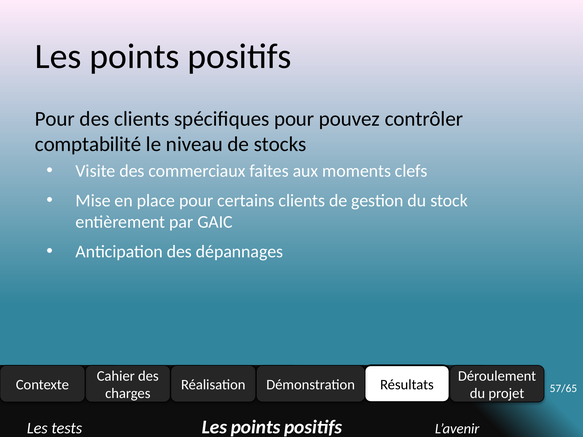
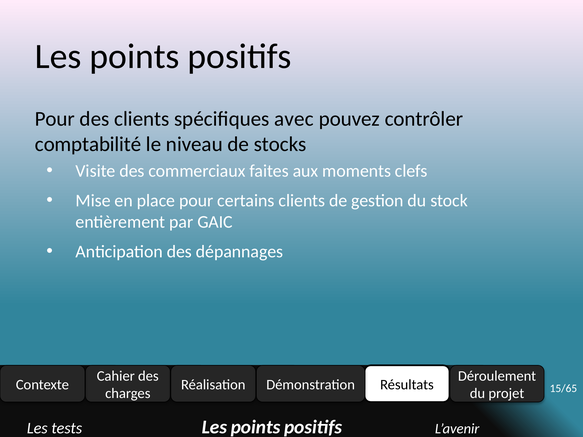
spécifiques pour: pour -> avec (294, 119)
57/65: 57/65 -> 15/65 (563, 389)
